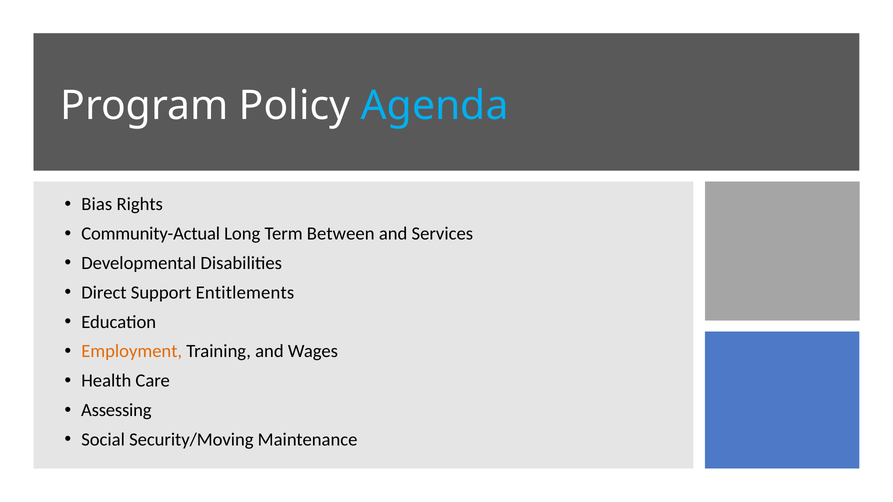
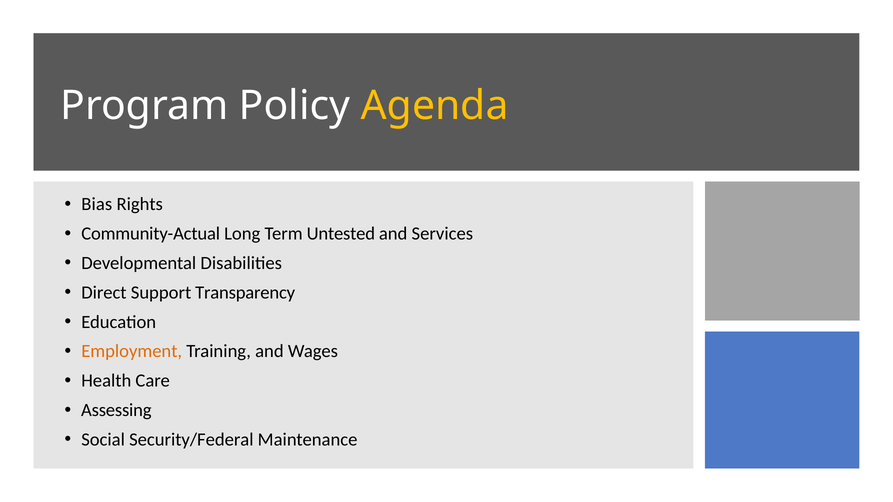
Agenda colour: light blue -> yellow (435, 106)
Between: Between -> Untested (341, 234)
Entitlements: Entitlements -> Transparency (245, 293)
Security/Moving: Security/Moving -> Security/Federal (191, 440)
